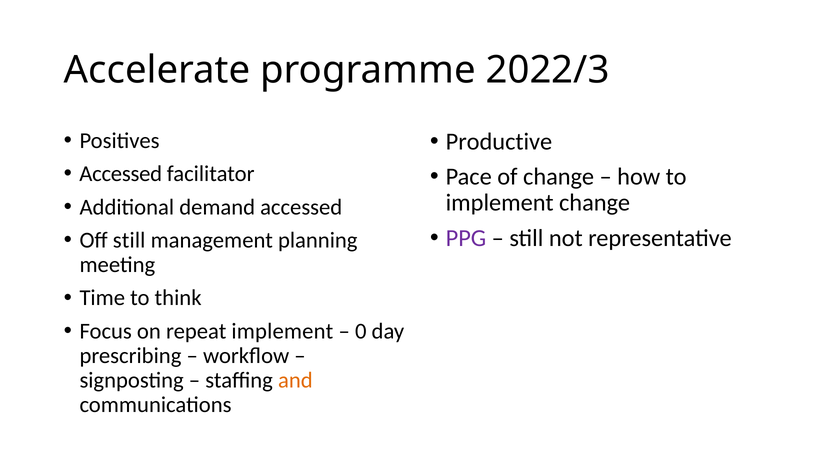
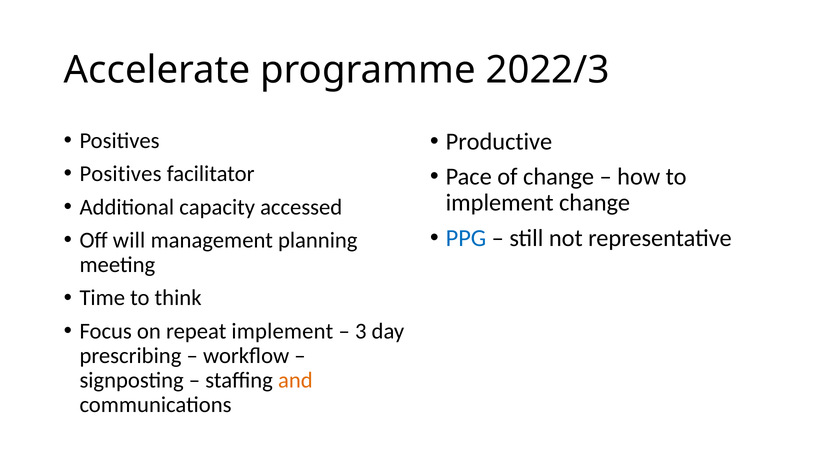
Accessed: Accessed -> Positives (121, 174)
demand: demand -> capacity (217, 207)
PPG colour: purple -> blue (466, 238)
Off still: still -> will (129, 240)
0: 0 -> 3 (361, 331)
